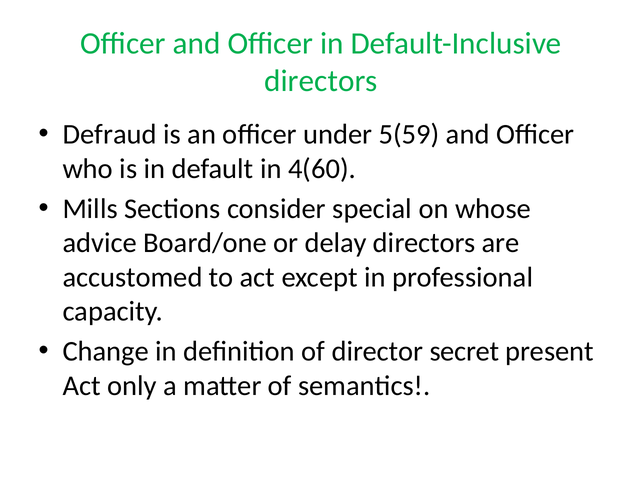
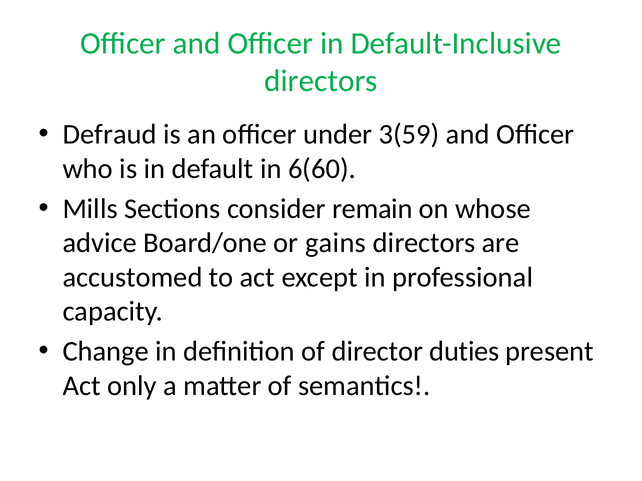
5(59: 5(59 -> 3(59 (409, 135)
4(60: 4(60 -> 6(60 (322, 169)
special: special -> remain (372, 209)
delay: delay -> gains (335, 243)
secret: secret -> duties (464, 352)
